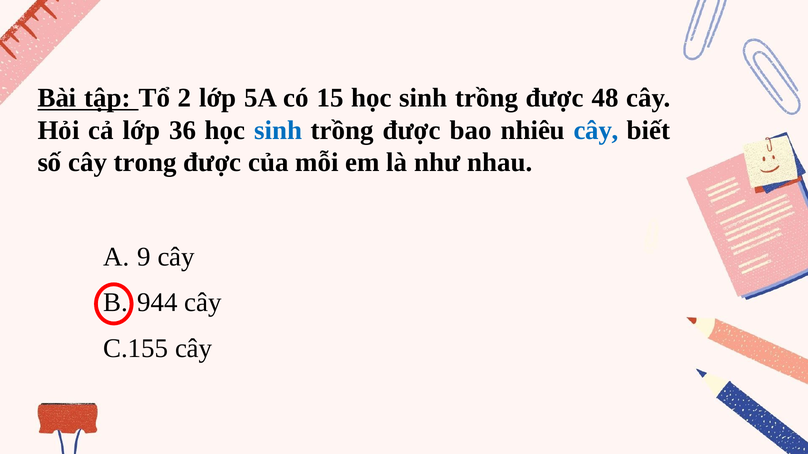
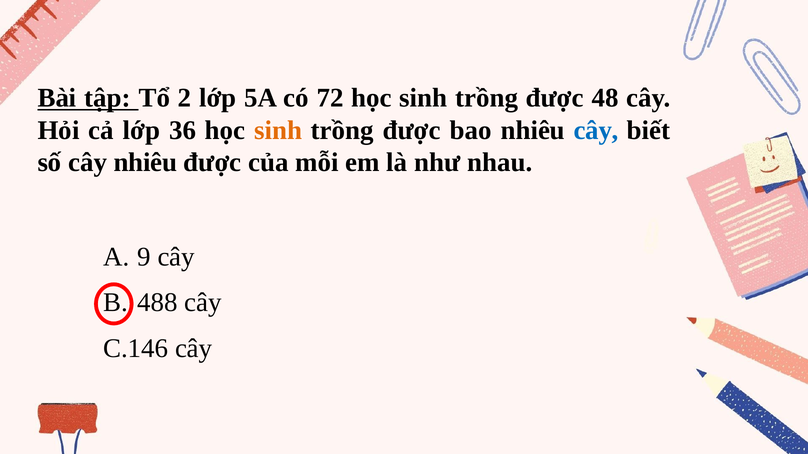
15: 15 -> 72 (330, 98)
sinh colour: blue -> orange (278, 130)
cây trong: trong -> nhiêu (145, 163)
944: 944 -> 488 (158, 303)
C.155: C.155 -> C.146 (136, 349)
